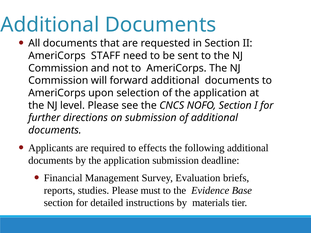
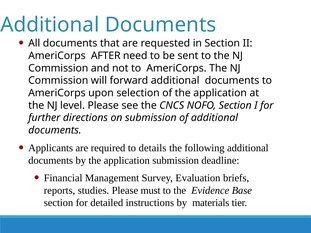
STAFF: STAFF -> AFTER (106, 56)
effects: effects -> details (153, 148)
